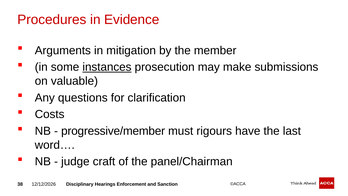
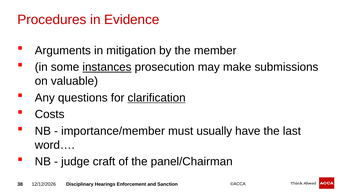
clarification underline: none -> present (157, 98)
progressive/member: progressive/member -> importance/member (113, 131)
rigours: rigours -> usually (214, 131)
